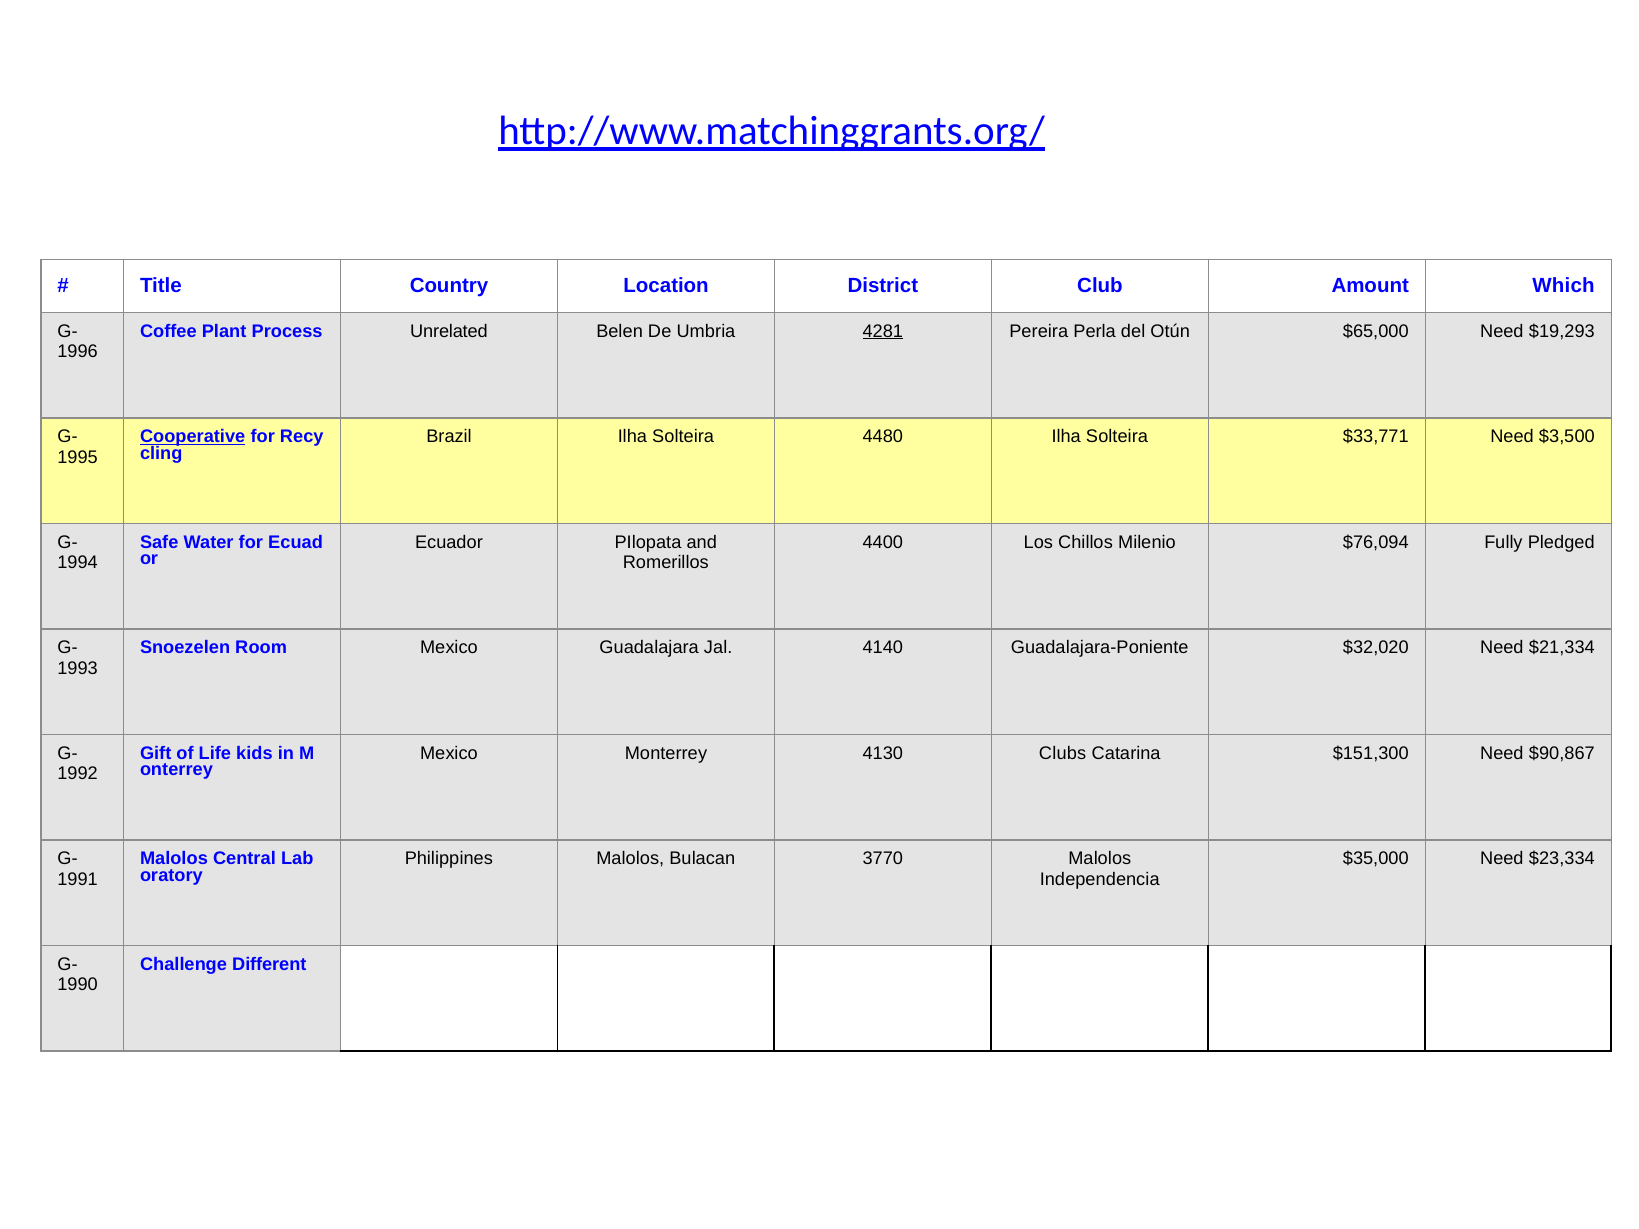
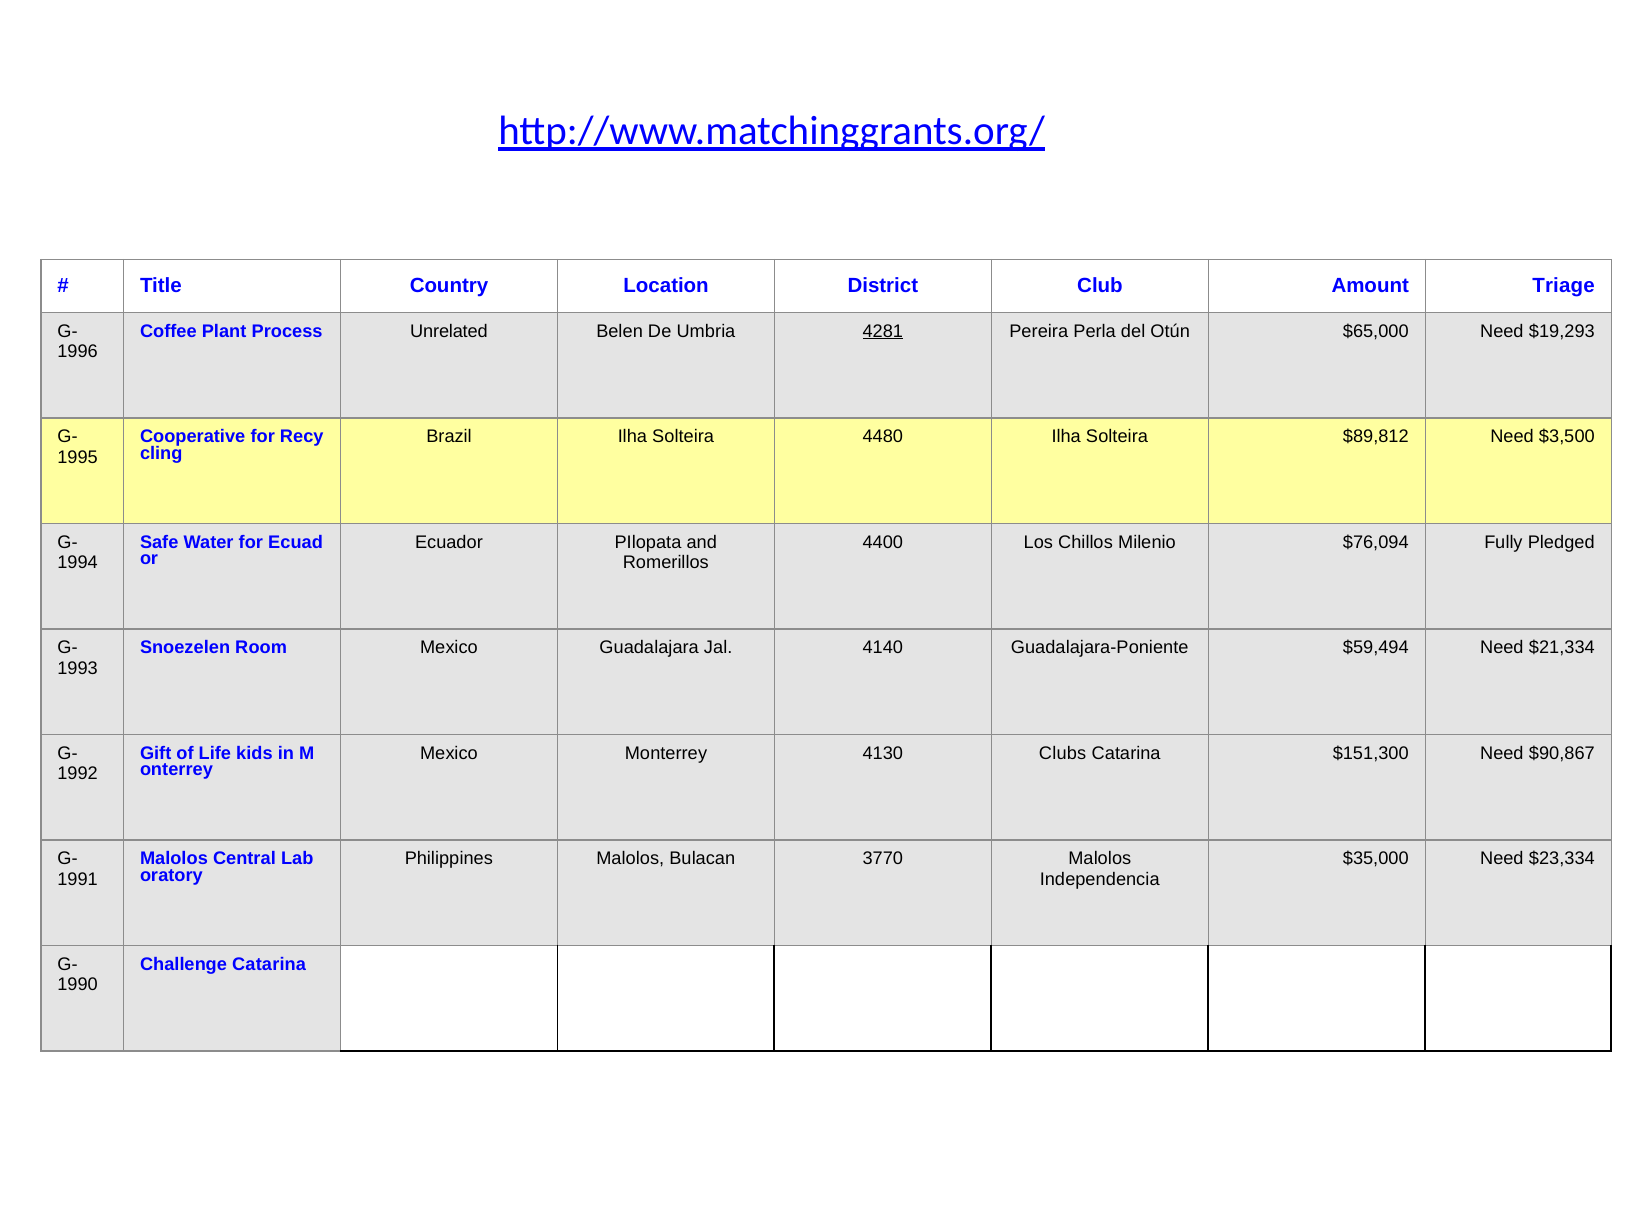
Which: Which -> Triage (1564, 286)
Cooperative underline: present -> none (193, 437)
$33,771: $33,771 -> $89,812 (1376, 437)
$32,020: $32,020 -> $59,494 (1376, 648)
Challenge Different: Different -> Catarina (269, 965)
